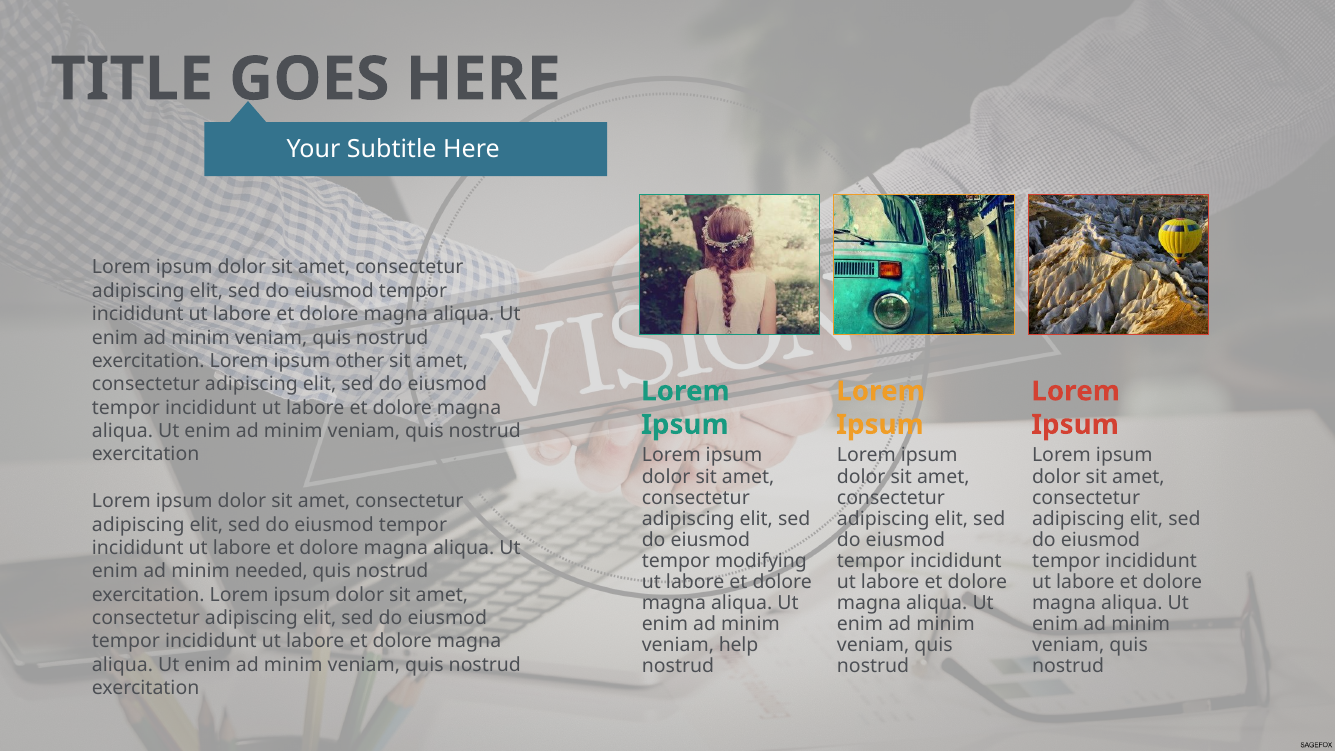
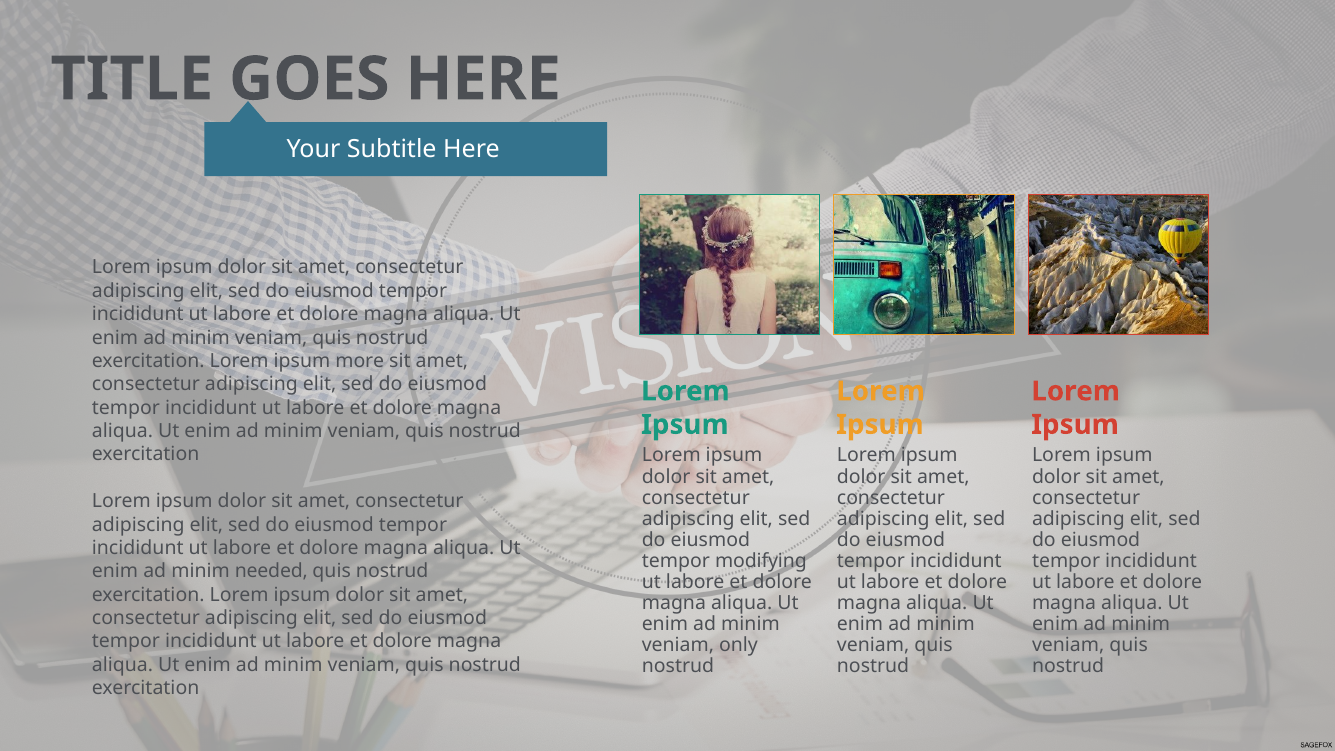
other: other -> more (360, 361)
help: help -> only (739, 645)
